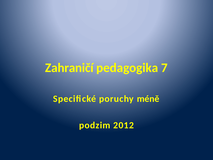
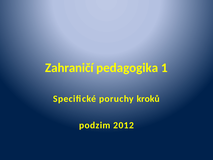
7: 7 -> 1 (164, 68)
méně: méně -> kroků (148, 99)
